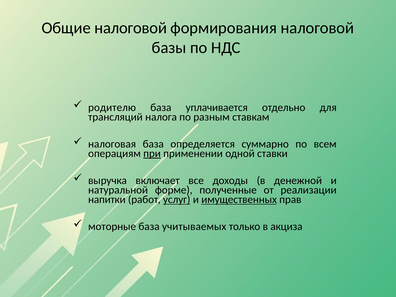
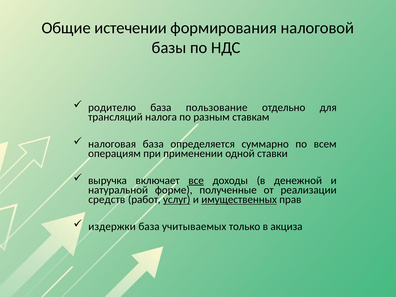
Общие налоговой: налоговой -> истечении (131, 28)
уплачивается: уплачивается -> пользование (217, 107)
при underline: present -> none (152, 153)
все underline: none -> present (196, 180)
напитки: напитки -> средств (107, 199)
моторные: моторные -> издержки (112, 226)
